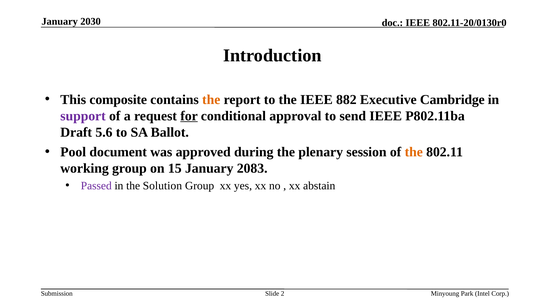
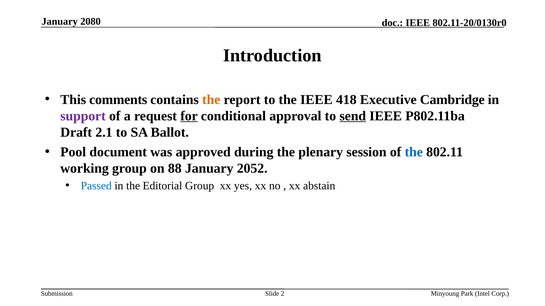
2030: 2030 -> 2080 (91, 22)
composite: composite -> comments (118, 100)
882: 882 -> 418 (346, 100)
send underline: none -> present (353, 116)
5.6: 5.6 -> 2.1 (104, 132)
the colour: orange -> blue (414, 152)
15: 15 -> 88 (175, 169)
2083: 2083 -> 2052 (252, 169)
Passed colour: purple -> blue (96, 186)
Solution: Solution -> Editorial (162, 186)
